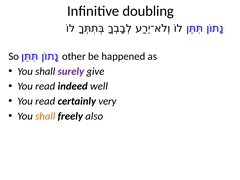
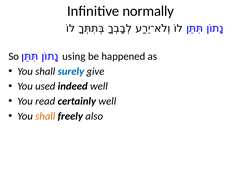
doubling: doubling -> normally (148, 11)
other: other -> using (74, 56)
surely colour: purple -> blue (71, 71)
read: read -> used (45, 86)
certainly very: very -> well (107, 101)
